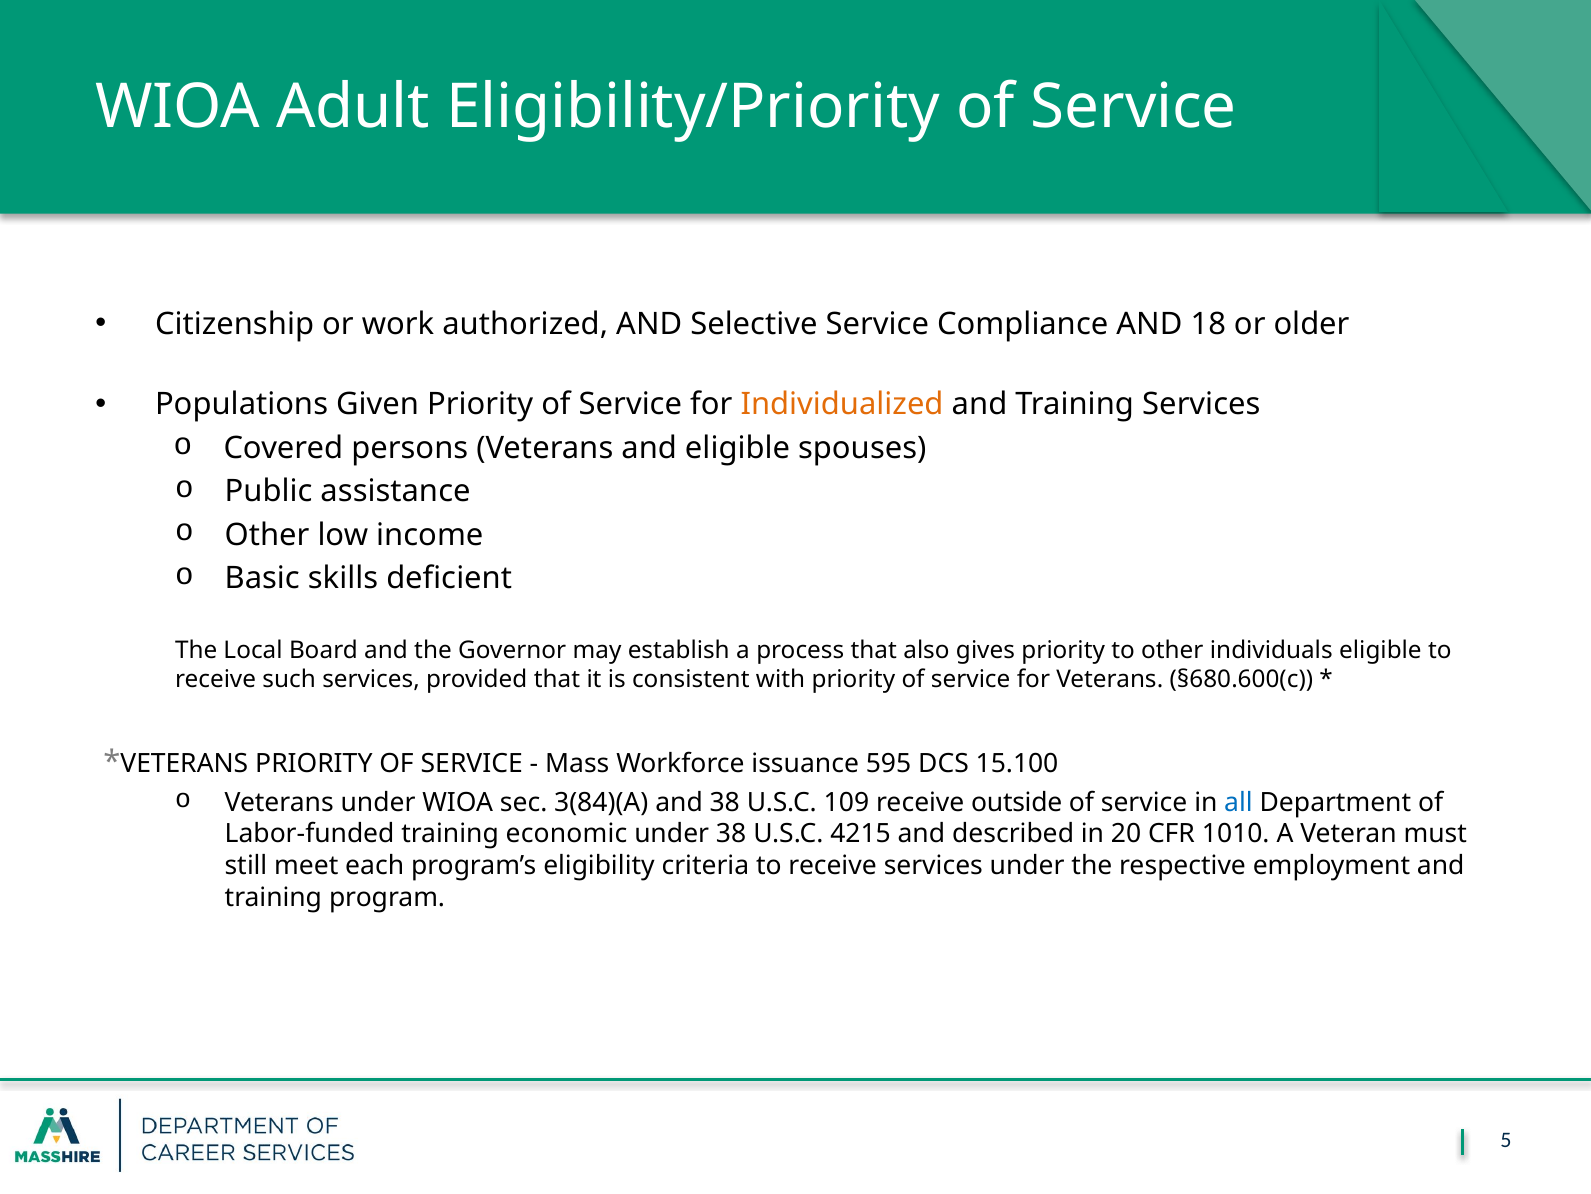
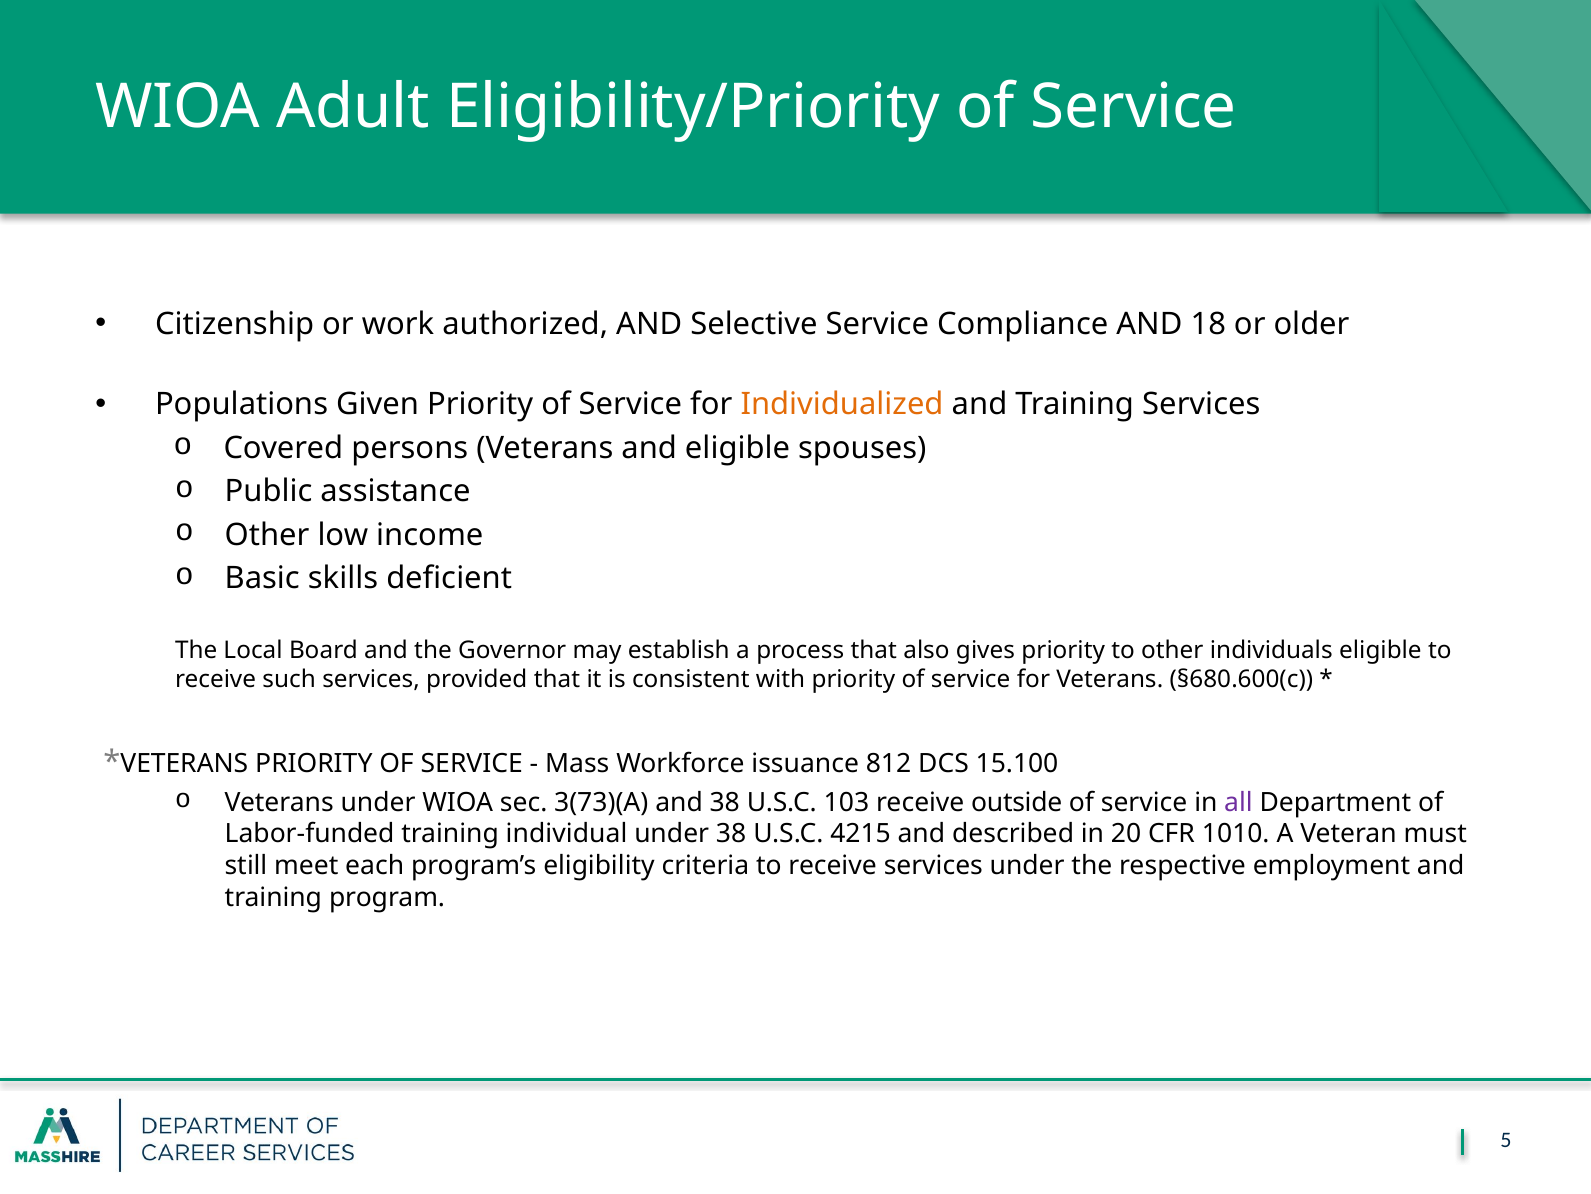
595: 595 -> 812 (888, 764)
3(84)(A: 3(84)(A -> 3(73)(A (601, 802)
109: 109 -> 103 (847, 802)
all colour: blue -> purple (1238, 802)
economic: economic -> individual (567, 834)
